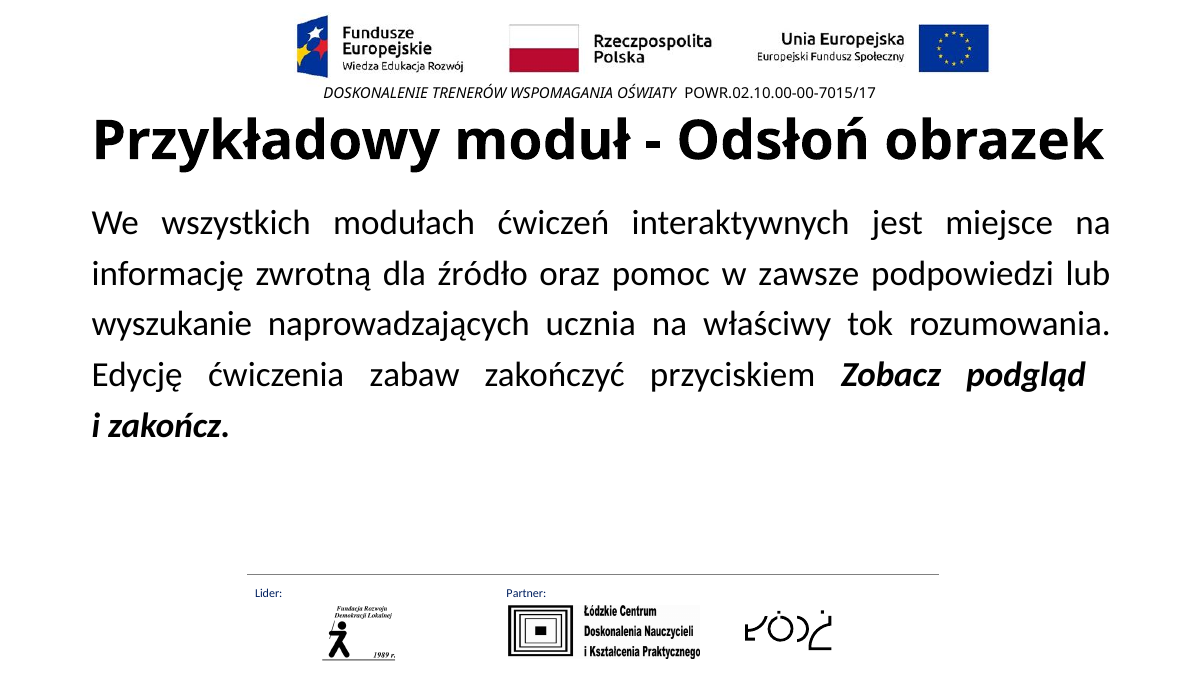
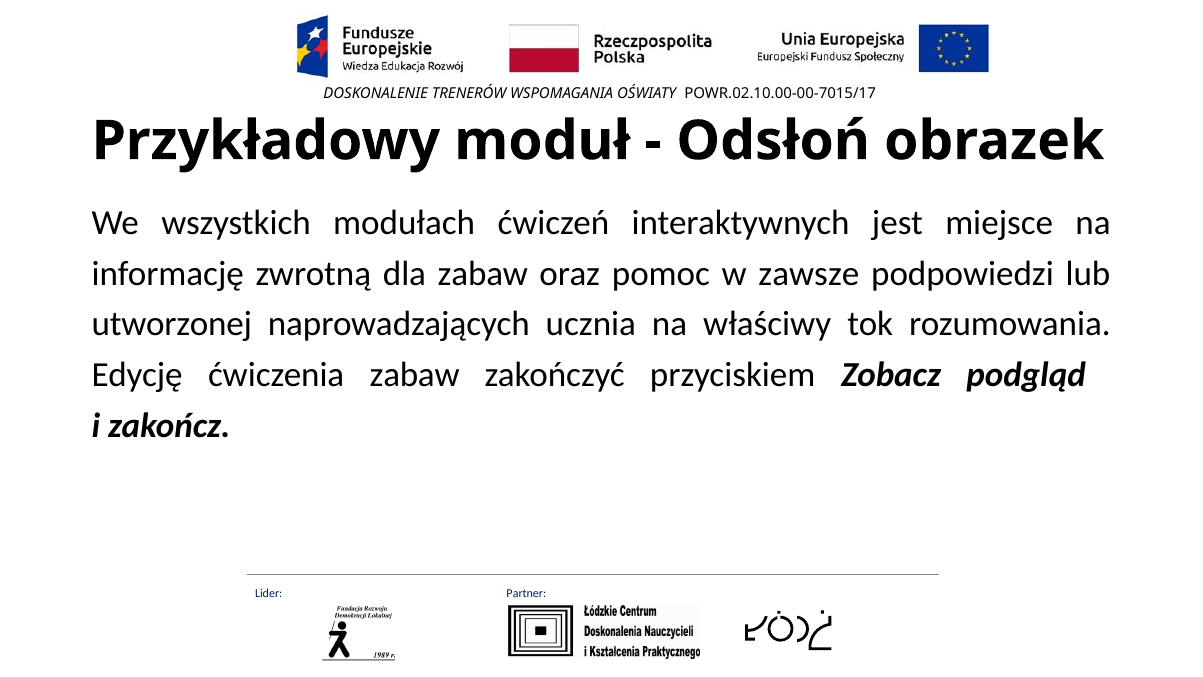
dla źródło: źródło -> zabaw (483, 274)
wyszukanie: wyszukanie -> utworzonej (172, 324)
